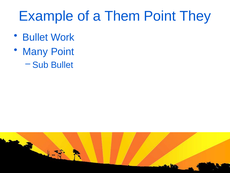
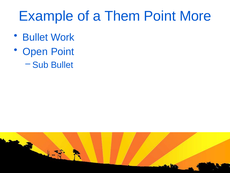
They: They -> More (195, 16)
Many: Many -> Open (35, 52)
